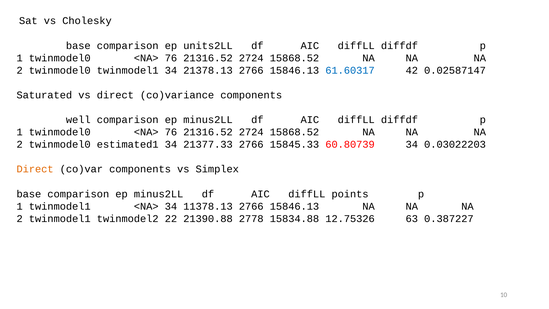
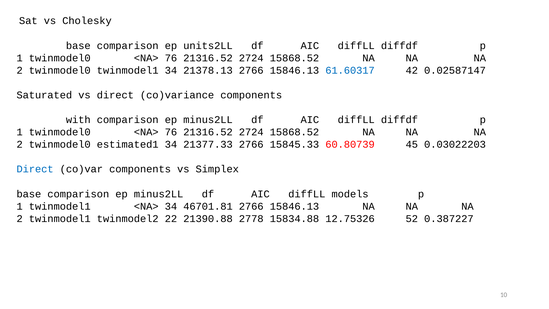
well: well -> with (78, 120)
60.80739 34: 34 -> 45 (412, 144)
Direct colour: orange -> blue (35, 169)
points: points -> models (350, 194)
11378.13: 11378.13 -> 46701.81 (208, 206)
63: 63 -> 52 (412, 219)
